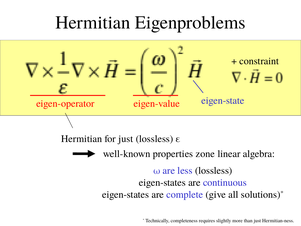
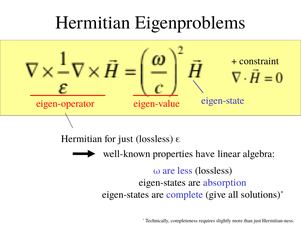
zone: zone -> have (205, 154)
continuous: continuous -> absorption (225, 182)
